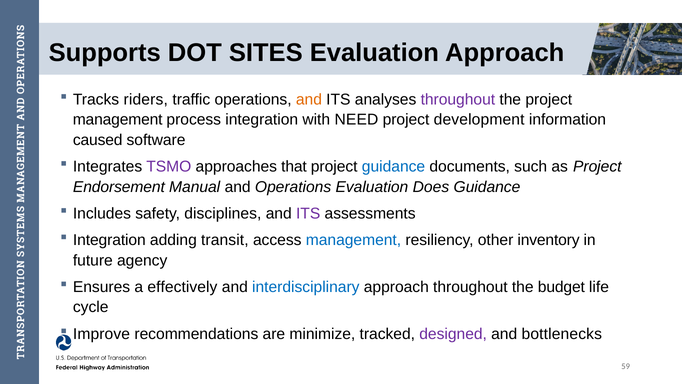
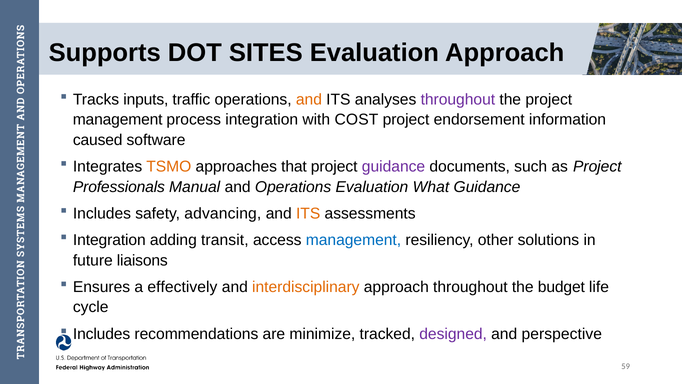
riders: riders -> inputs (146, 99)
NEED: NEED -> COST (356, 120)
development: development -> endorsement (479, 120)
TSMO colour: purple -> orange (169, 166)
guidance colour: blue -> purple (394, 166)
Endorsement: Endorsement -> Professionals (119, 187)
Does: Does -> What (431, 187)
disciplines: disciplines -> advancing (223, 213)
ITS colour: purple -> orange (308, 213)
inventory: inventory -> solutions (548, 240)
agency: agency -> liaisons (142, 260)
interdisciplinary colour: blue -> orange (306, 287)
Improve: Improve -> Includes (102, 334)
bottlenecks: bottlenecks -> perspective (562, 334)
